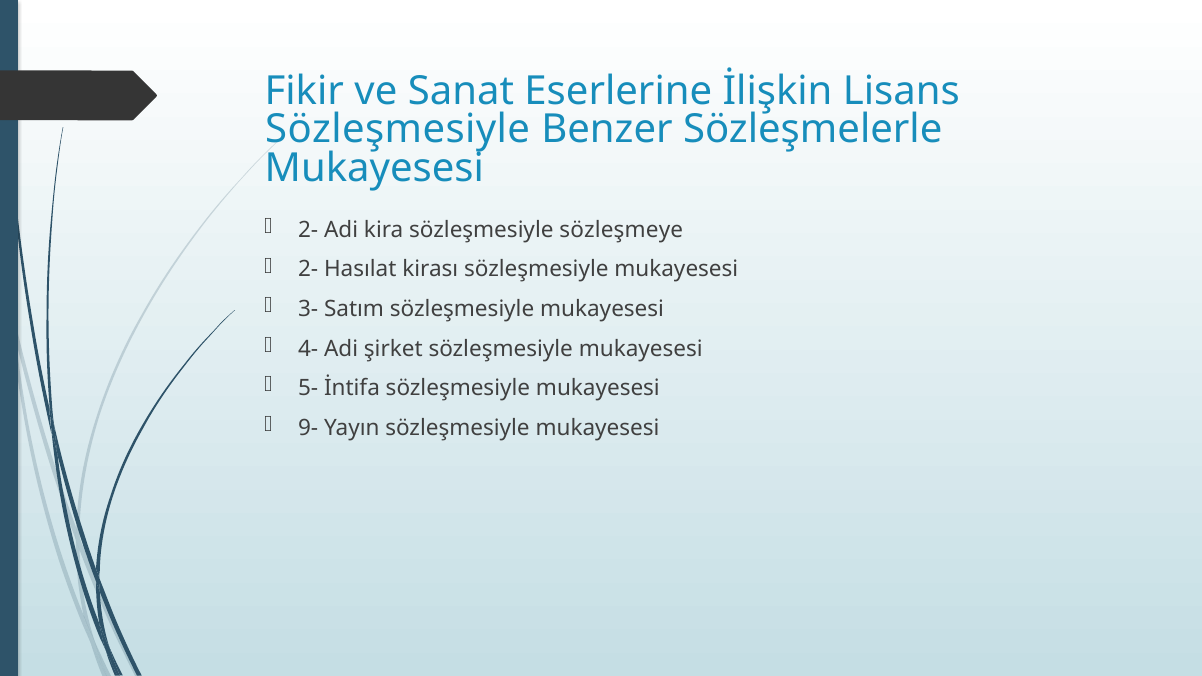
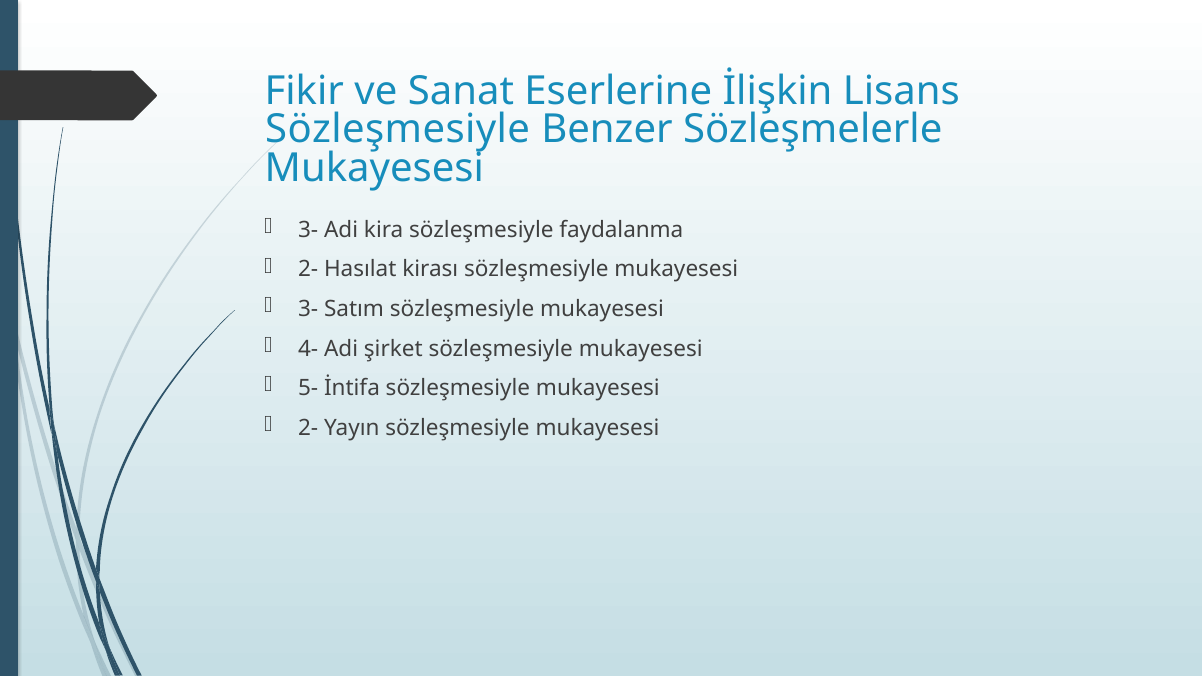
2-: 2- -> 3- (308, 230)
sözleşmeye: sözleşmeye -> faydalanma (621, 230)
9-: 9- -> 2- (308, 428)
